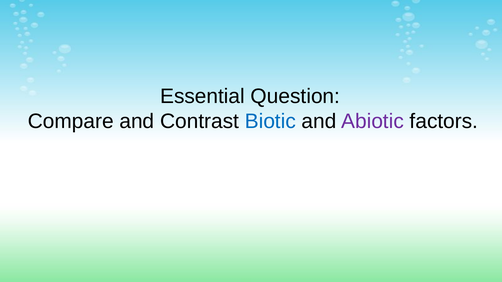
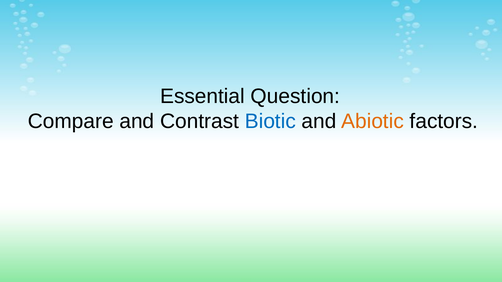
Abiotic colour: purple -> orange (373, 121)
